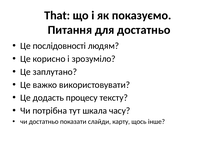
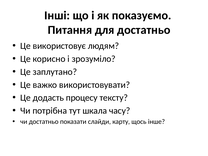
That: That -> Інші (57, 15)
послідовності: послідовності -> використовує (59, 46)
